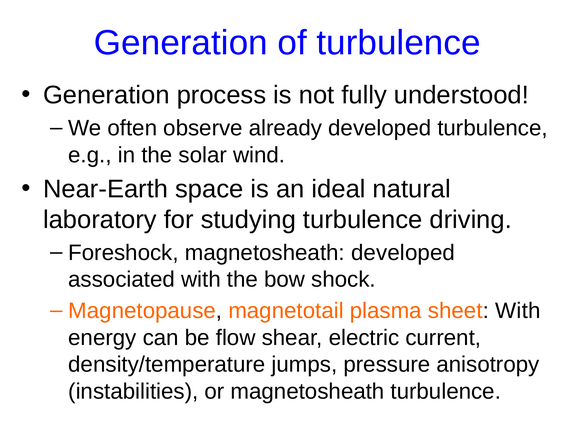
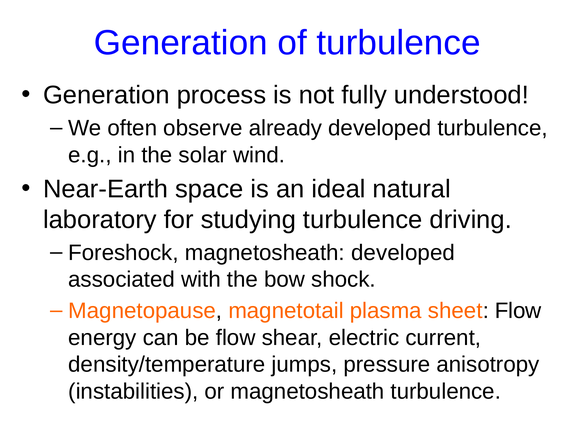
sheet With: With -> Flow (518, 311)
